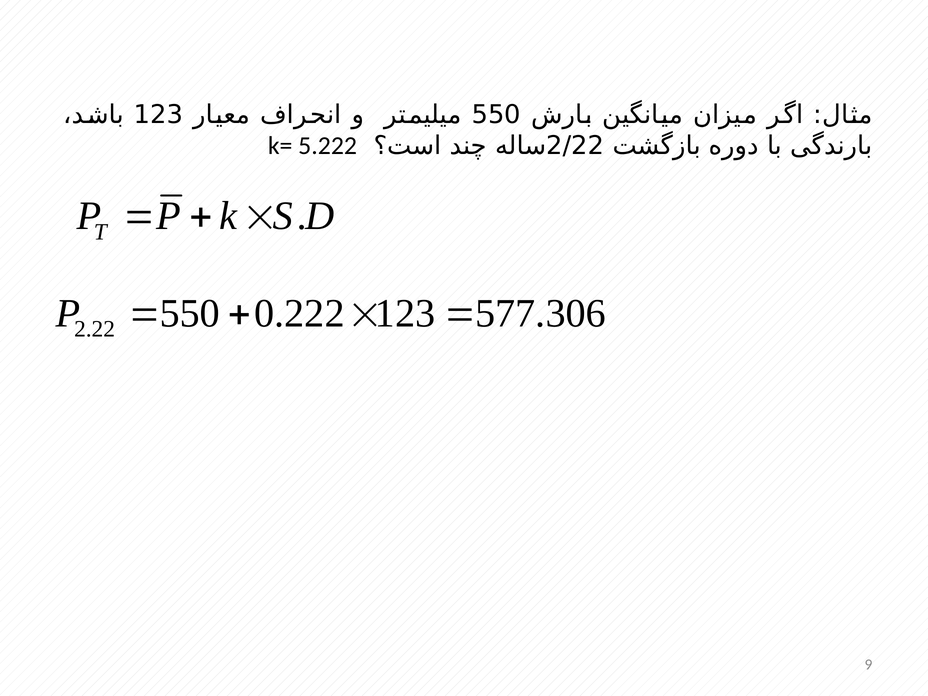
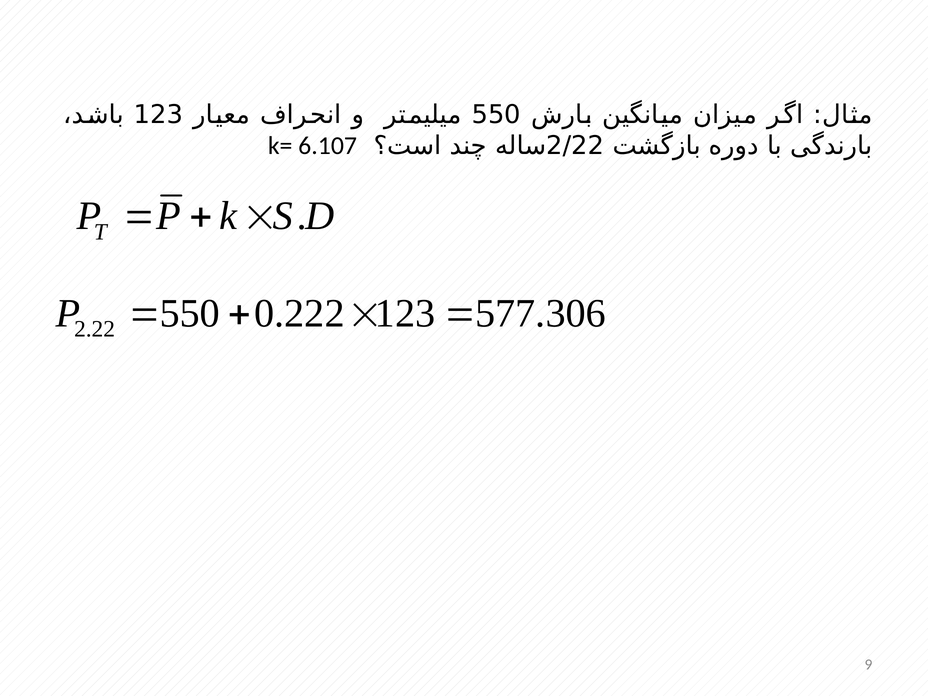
5.222: 5.222 -> 6.107 (328, 146)
